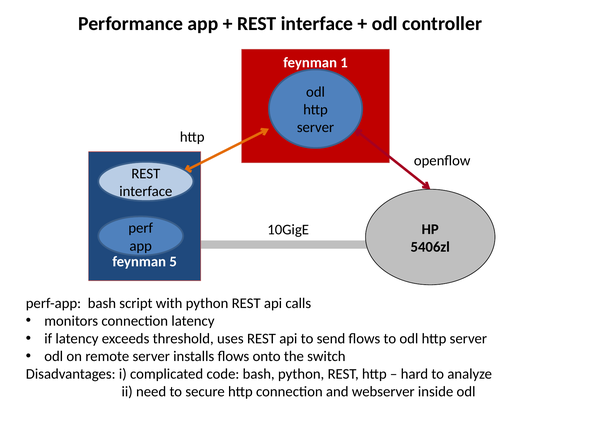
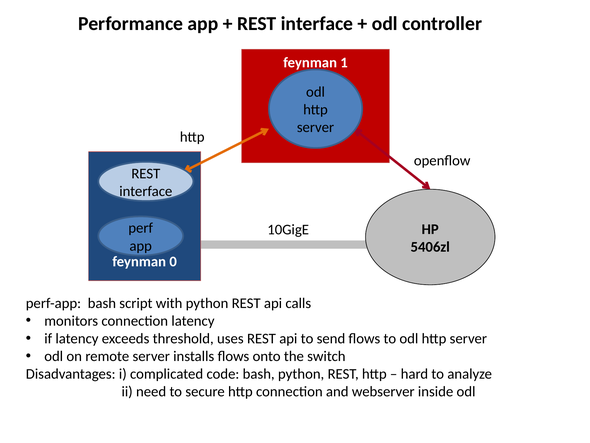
5: 5 -> 0 (173, 261)
